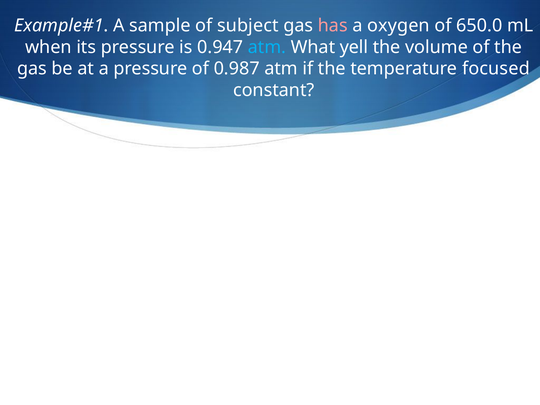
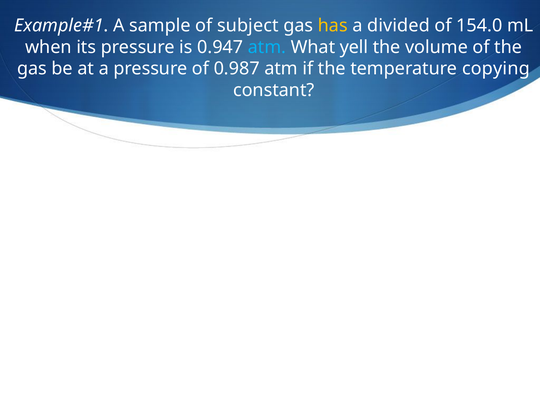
has colour: pink -> yellow (333, 26)
oxygen: oxygen -> divided (398, 26)
650.0: 650.0 -> 154.0 (479, 26)
focused: focused -> copying (496, 69)
